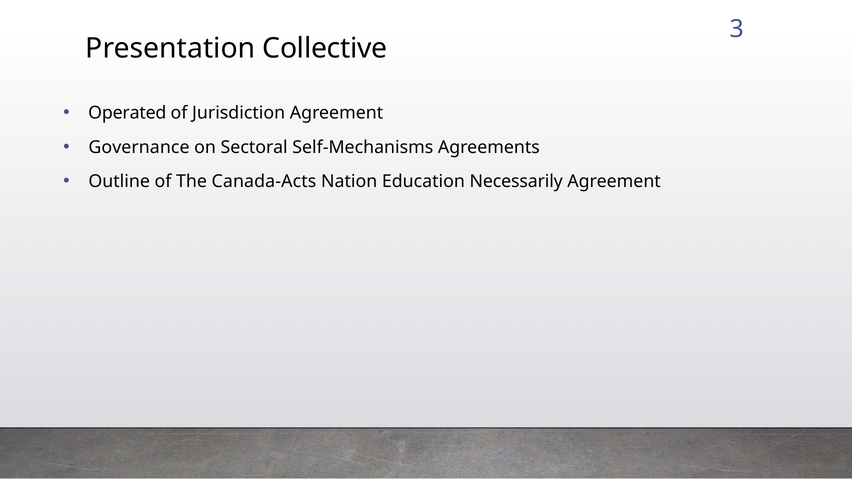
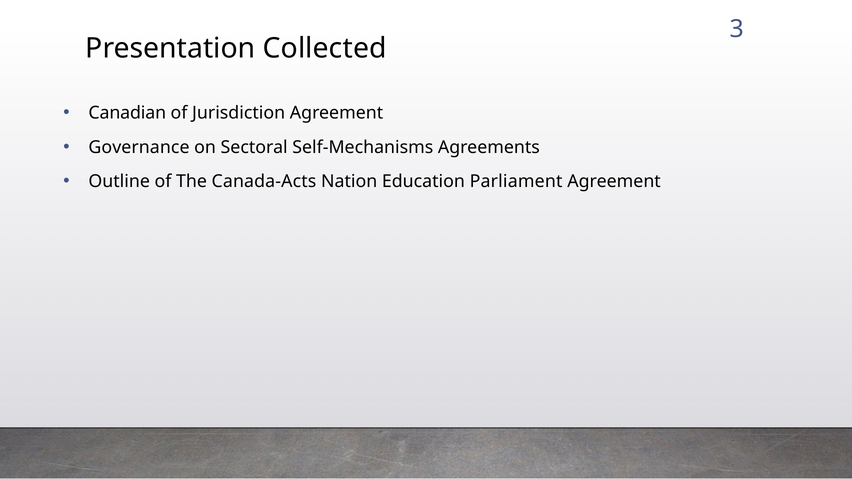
Collective: Collective -> Collected (325, 48)
Operated: Operated -> Canadian (127, 113)
Necessarily: Necessarily -> Parliament (516, 182)
